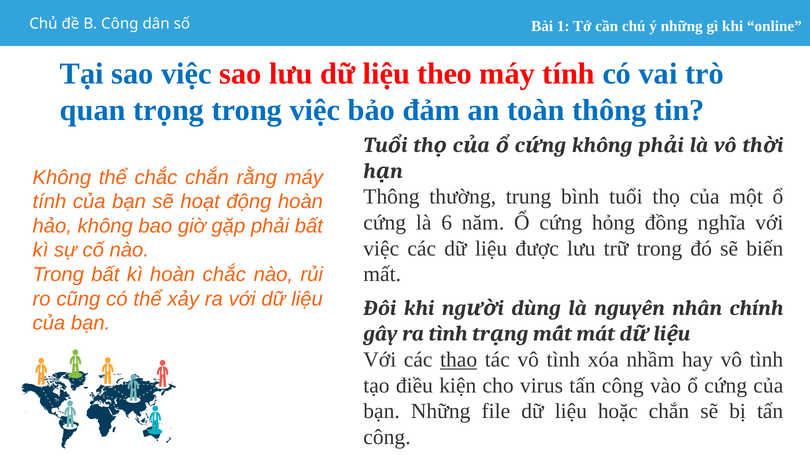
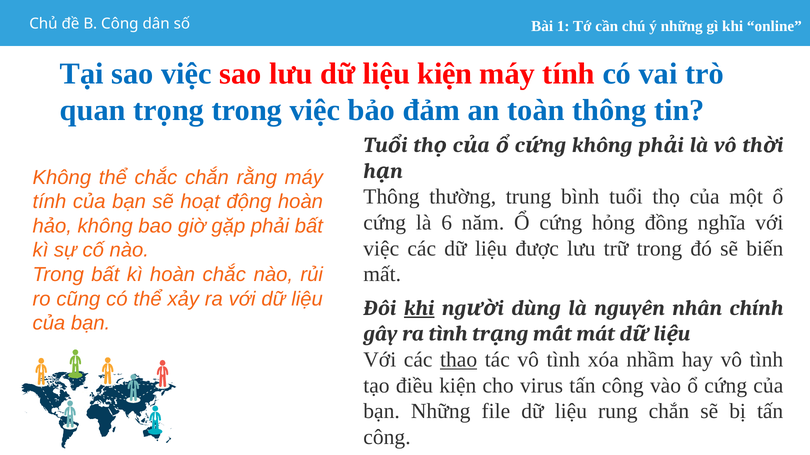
liệu theo: theo -> kiện (445, 74)
khi underline: none -> present (419, 309)
hoặc: hoặc -> rung (618, 412)
